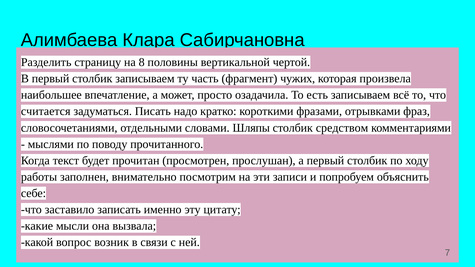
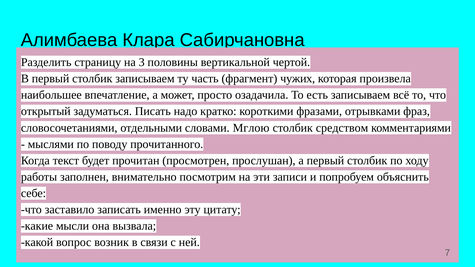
8: 8 -> 3 (142, 62)
считается: считается -> открытый (46, 111)
Шляпы: Шляпы -> Мглою (251, 128)
